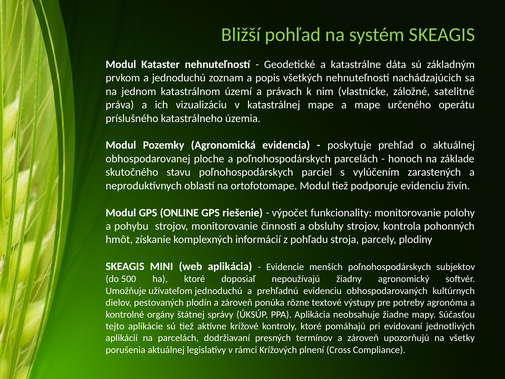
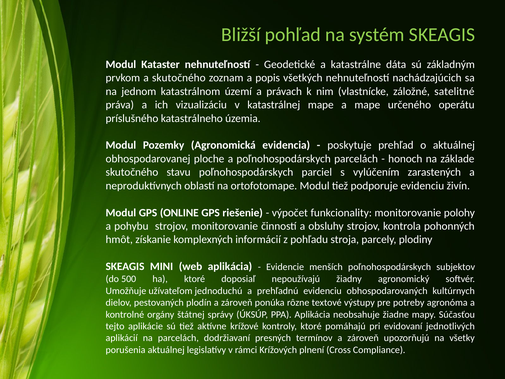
a jednoduchú: jednoduchú -> skutočného (179, 78)
